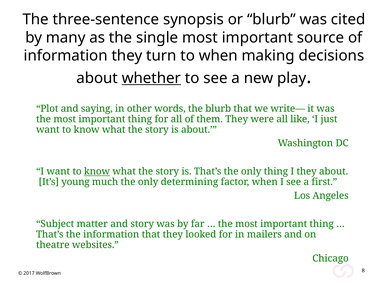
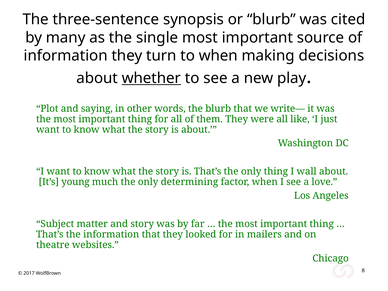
know underline: present -> none (97, 172)
I they: they -> wall (307, 172)
first: first -> love (324, 182)
